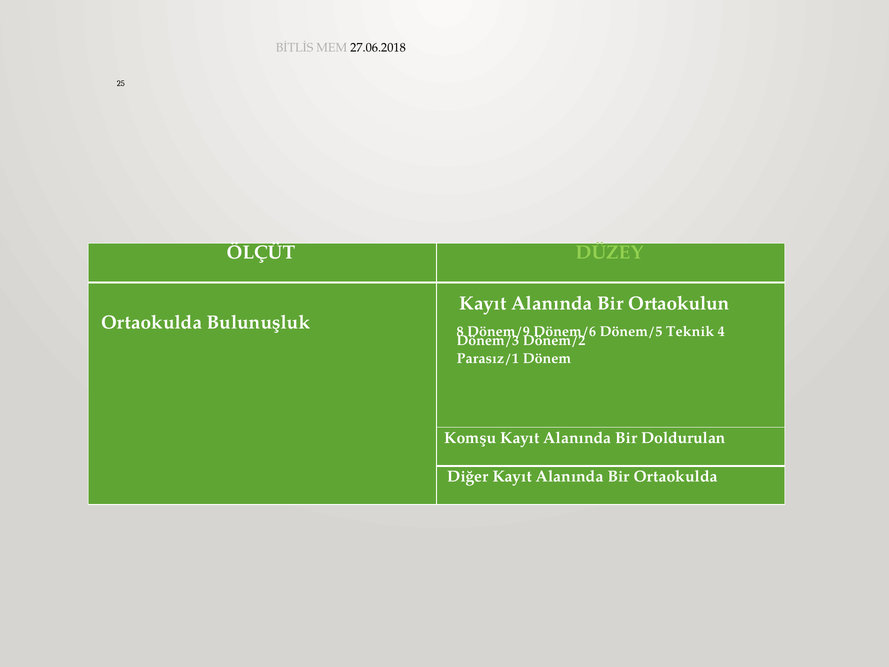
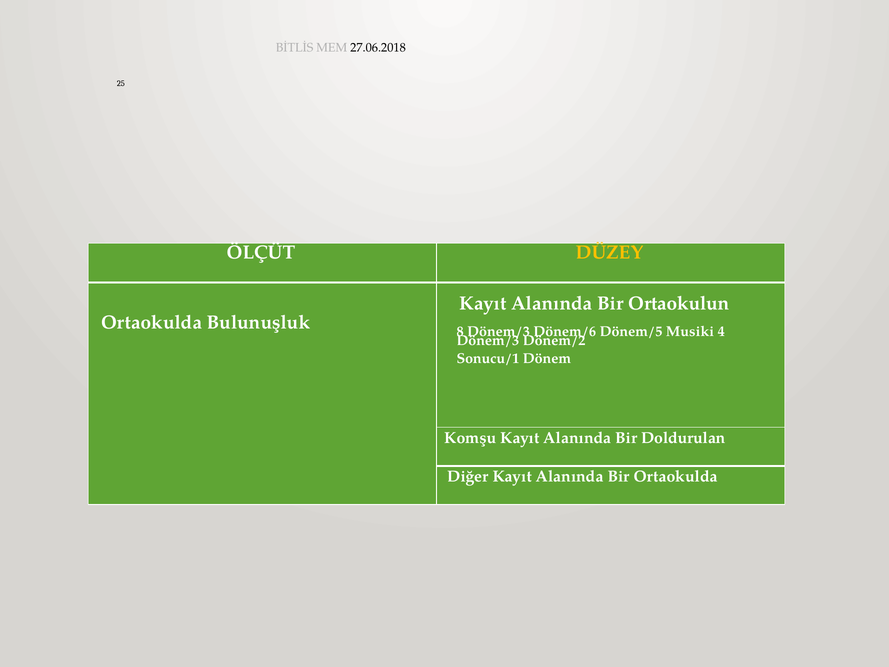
DÜZEY colour: light green -> yellow (609, 252)
Dönem/9: Dönem/9 -> Dönem/3 (499, 331)
Teknik: Teknik -> Musiki (690, 331)
Parasız/1: Parasız/1 -> Sonucu/1 (488, 359)
